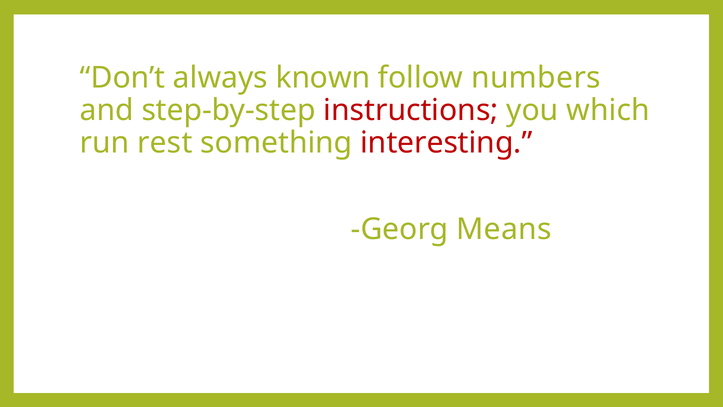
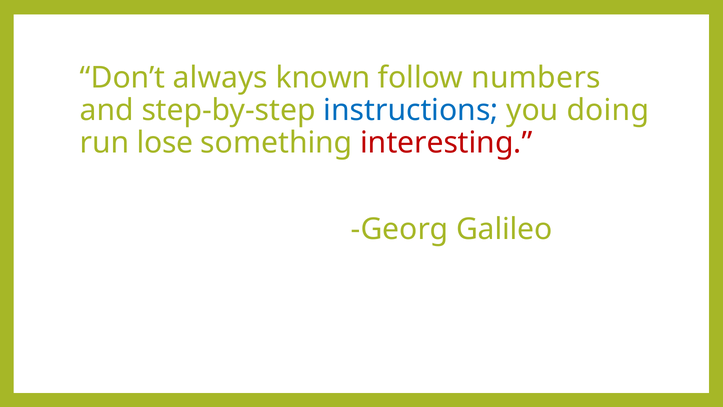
instructions colour: red -> blue (411, 110)
which: which -> doing (608, 110)
rest: rest -> lose (165, 143)
Means: Means -> Galileo (504, 229)
